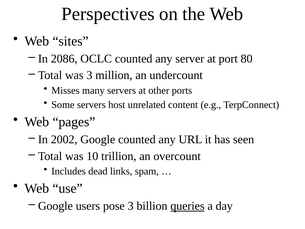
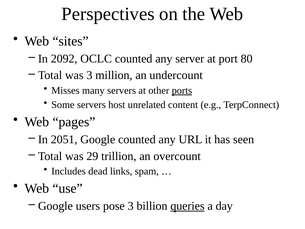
2086: 2086 -> 2092 (64, 59)
ports underline: none -> present (182, 90)
2002: 2002 -> 2051 (64, 139)
10: 10 -> 29 (92, 156)
